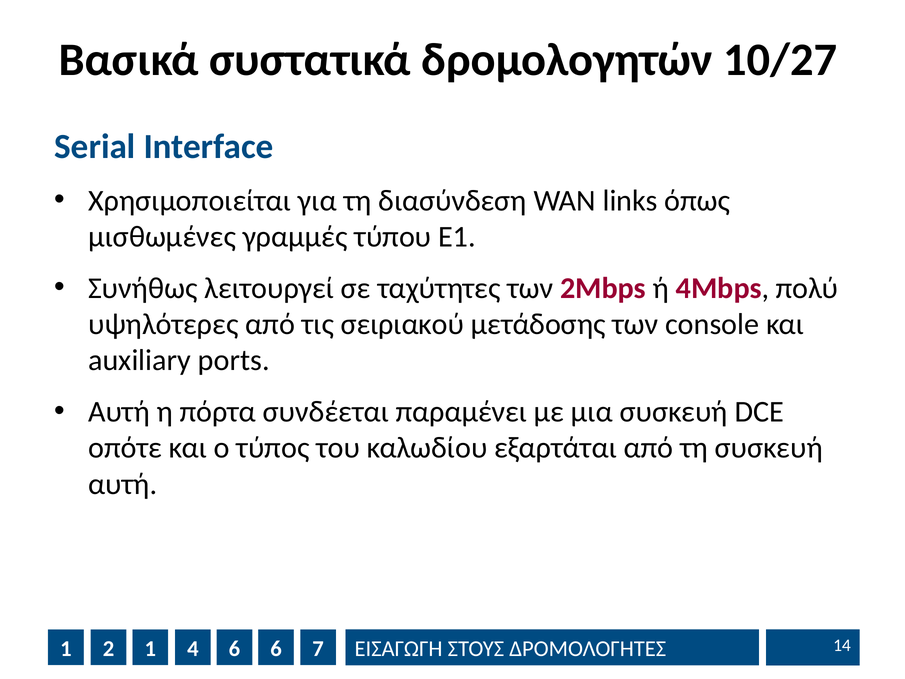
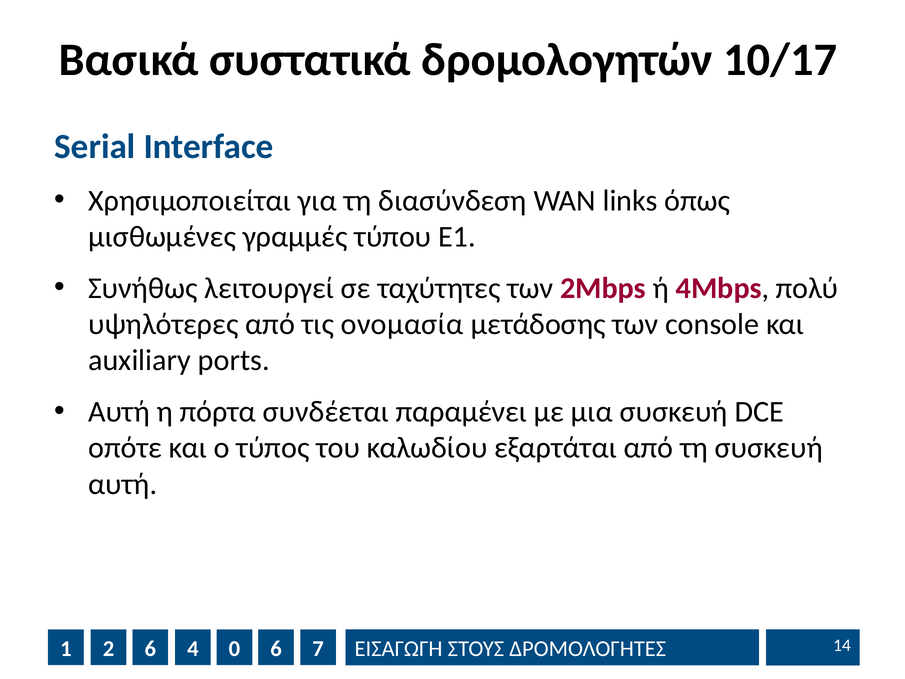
10/27: 10/27 -> 10/17 (780, 60)
σειριακού: σειριακού -> ονομασία (402, 324)
2 1: 1 -> 6 (150, 649)
4 6: 6 -> 0 (234, 649)
